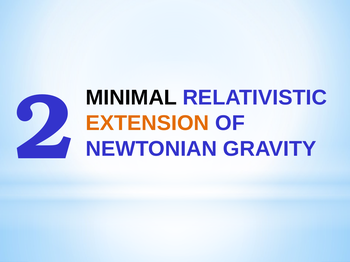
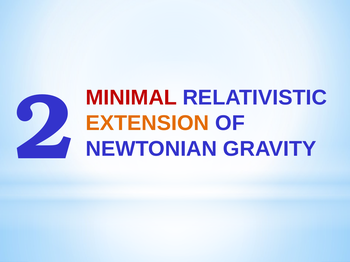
MINIMAL colour: black -> red (131, 98)
